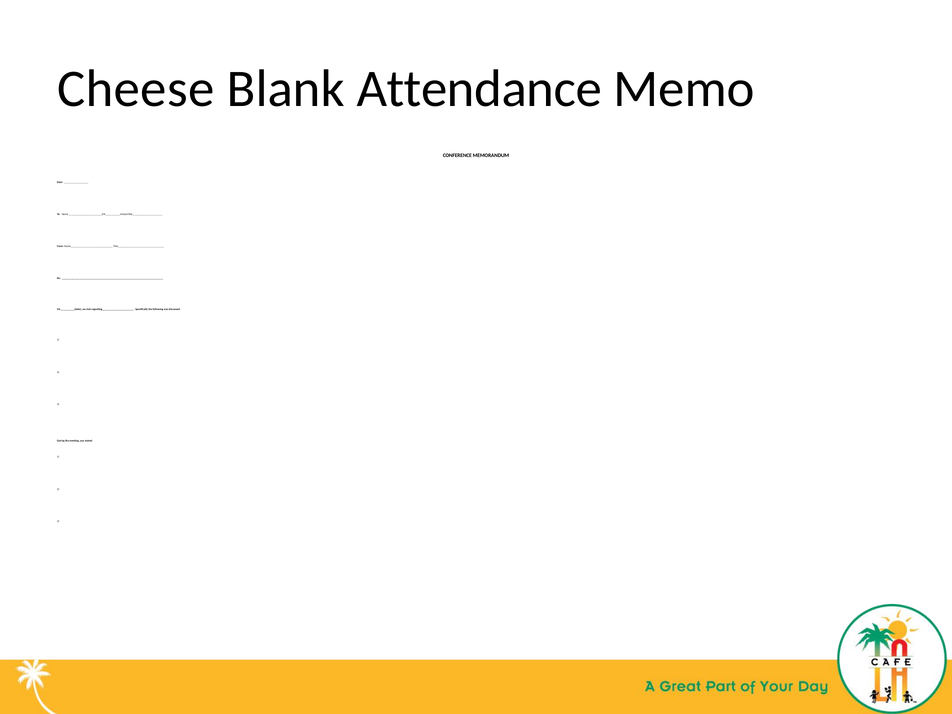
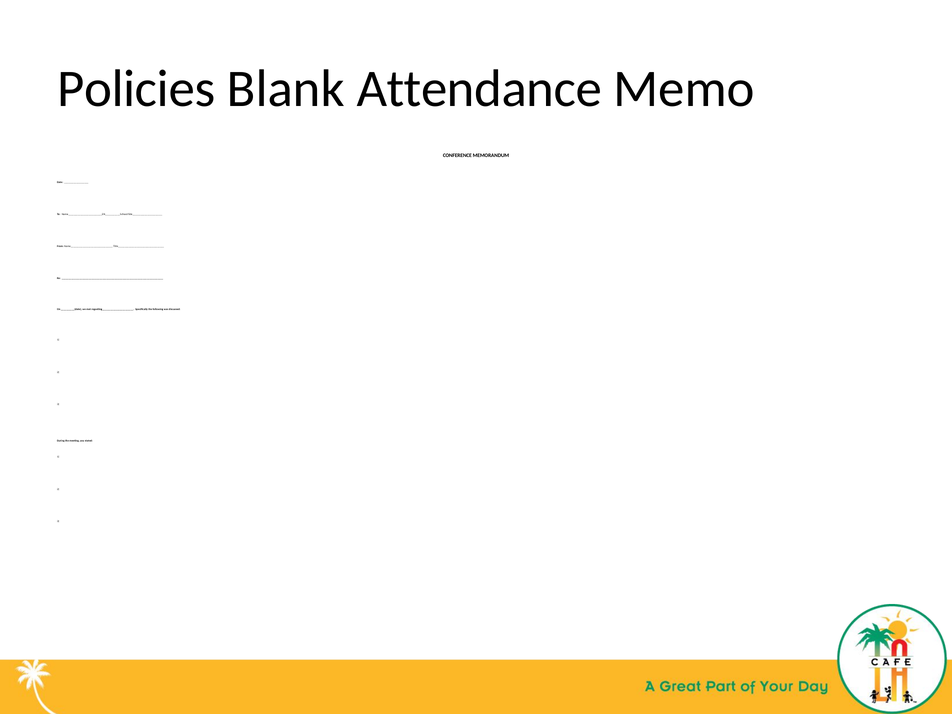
Cheese: Cheese -> Policies (136, 89)
